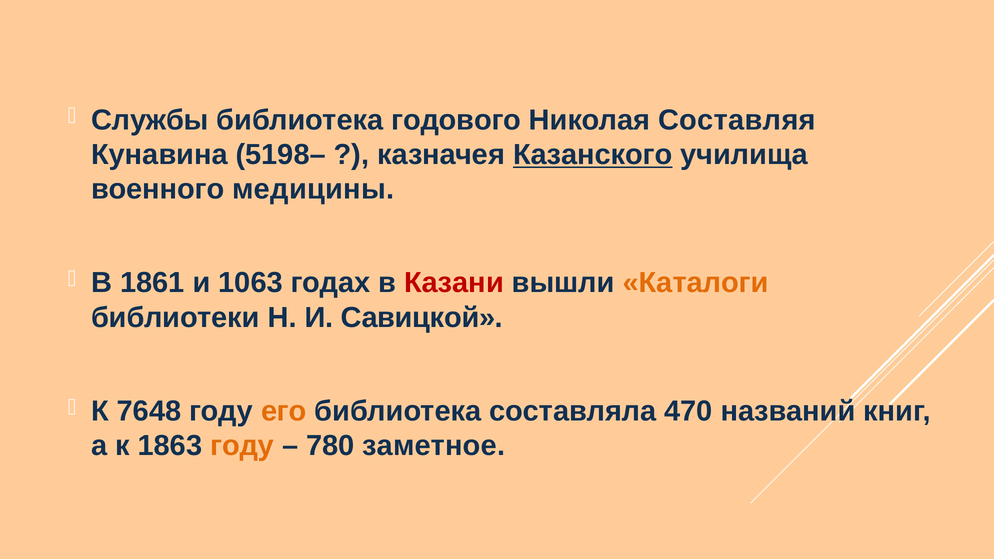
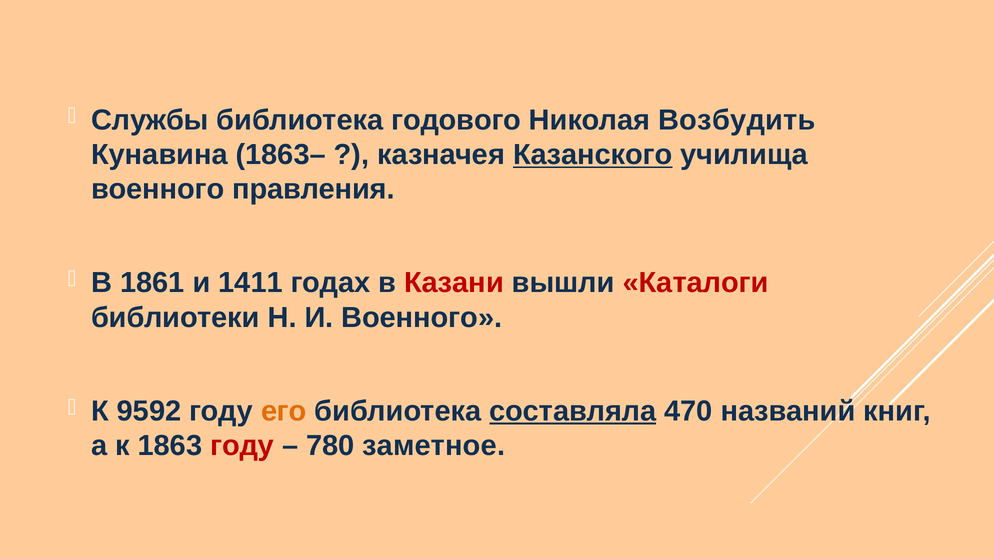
Составляя: Составляя -> Возбудить (737, 120)
5198–: 5198– -> 1863– (281, 155)
медицины: медицины -> правления (313, 189)
1063: 1063 -> 1411 (251, 283)
Каталоги colour: orange -> red (696, 283)
И Савицкой: Савицкой -> Военного (422, 318)
7648: 7648 -> 9592 (149, 411)
составляла underline: none -> present (573, 411)
году colour: orange -> red (242, 446)
